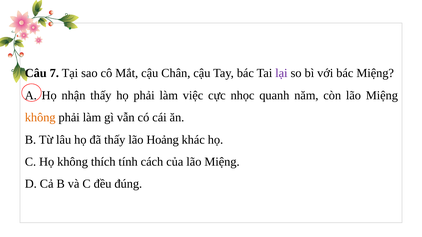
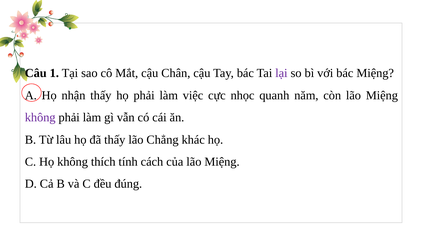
7: 7 -> 1 (54, 73)
không colour: orange -> purple (40, 118)
Hoảng: Hoảng -> Chẳng (163, 140)
